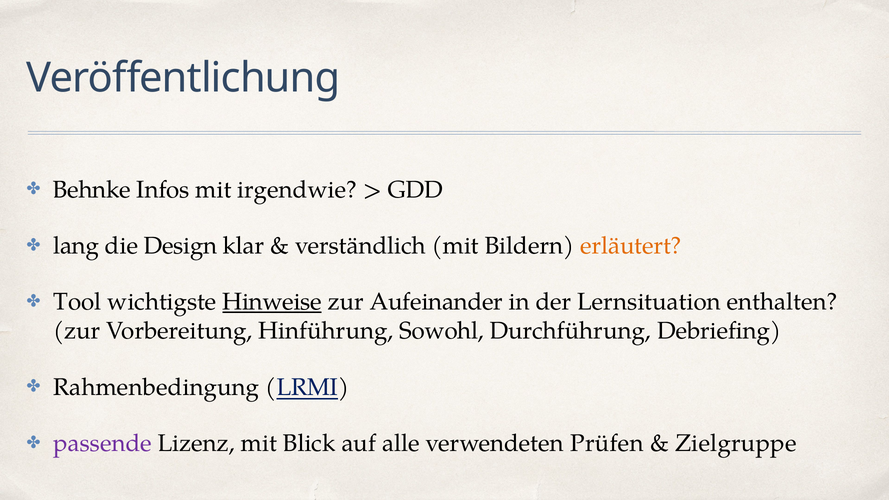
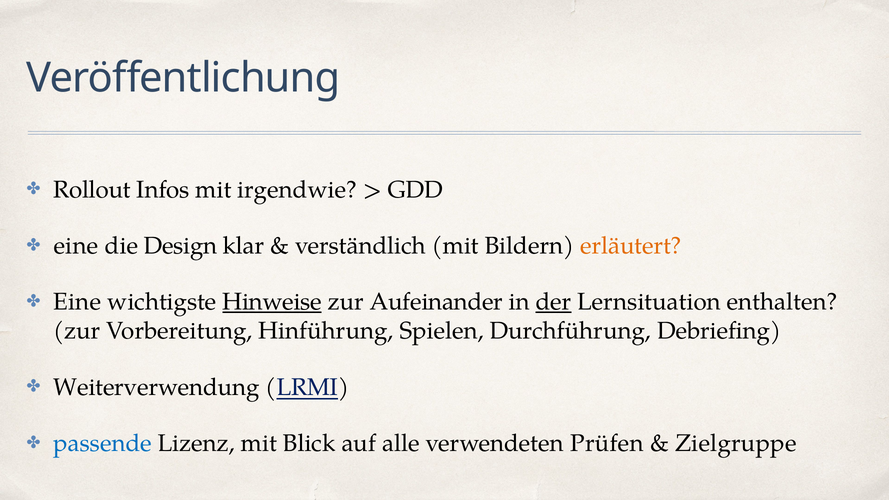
Behnke: Behnke -> Rollout (92, 190)
lang: lang -> eine (76, 246)
Tool: Tool -> Eine (77, 302)
der underline: none -> present (553, 302)
Sowohl: Sowohl -> Spielen (442, 331)
Rahmenbedingung: Rahmenbedingung -> Weiterverwendung (156, 387)
passende colour: purple -> blue (103, 443)
